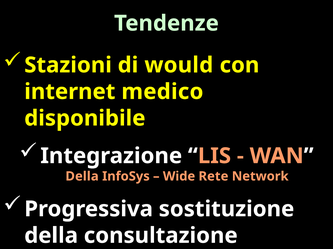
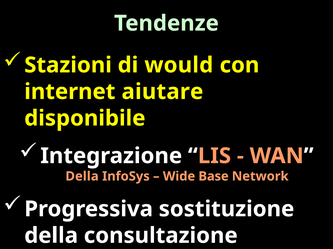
medico: medico -> aiutare (162, 92)
Rete: Rete -> Base (214, 177)
